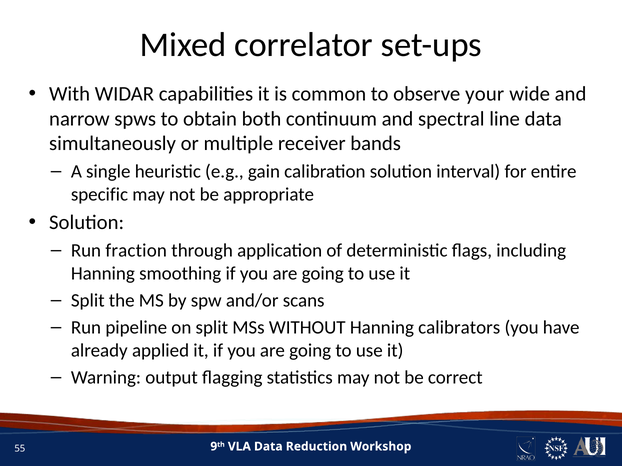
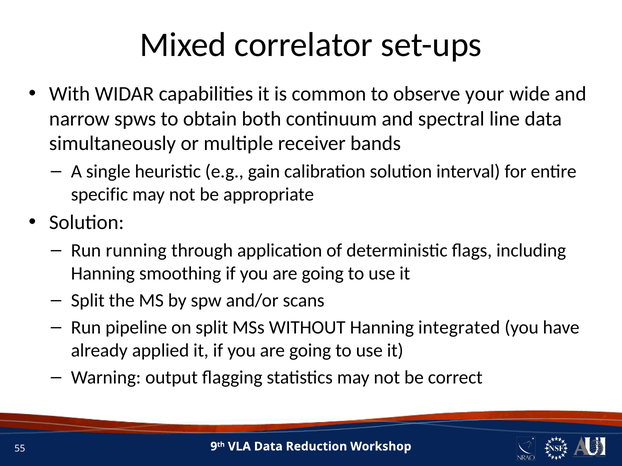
fraction: fraction -> running (136, 251)
calibrators: calibrators -> integrated (459, 328)
